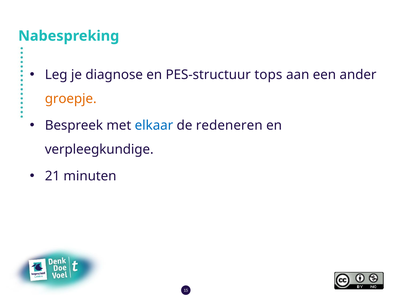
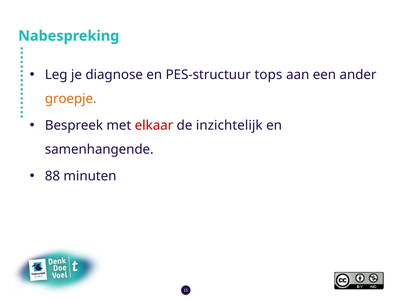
elkaar colour: blue -> red (154, 126)
redeneren: redeneren -> inzichtelijk (229, 126)
verpleegkundige: verpleegkundige -> samenhangende (99, 150)
21: 21 -> 88 (52, 176)
